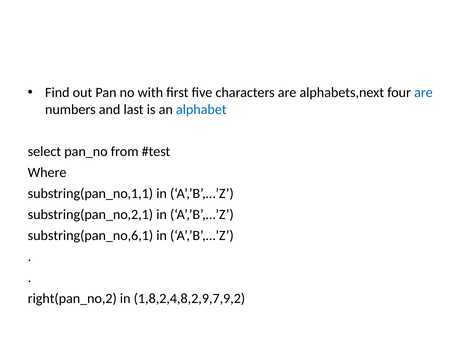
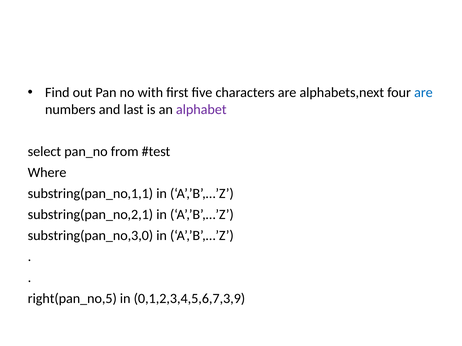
alphabet colour: blue -> purple (201, 110)
substring(pan_no,6,1: substring(pan_no,6,1 -> substring(pan_no,3,0 (90, 236)
right(pan_no,2: right(pan_no,2 -> right(pan_no,5 (72, 299)
1,8,2,4,8,2,9,7,9,2: 1,8,2,4,8,2,9,7,9,2 -> 0,1,2,3,4,5,6,7,3,9 (189, 299)
